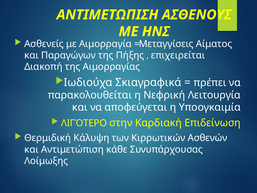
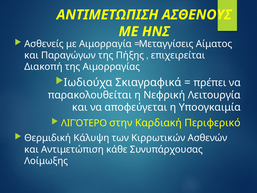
Επιδείνωση: Επιδείνωση -> Περιφερικό (213, 123)
